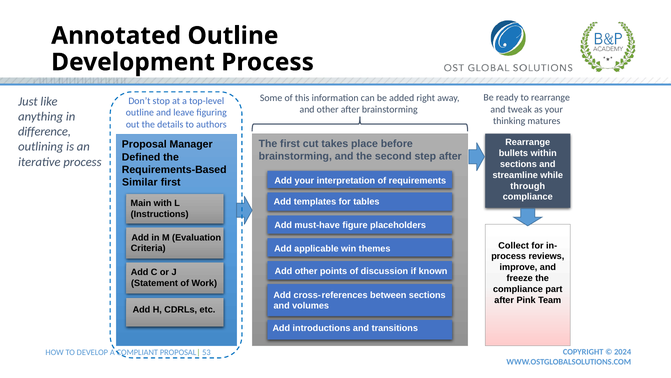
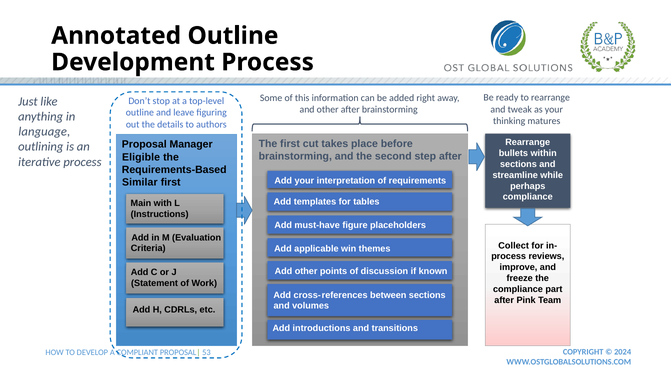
difference: difference -> language (44, 131)
Defined: Defined -> Eligible (141, 157)
through: through -> perhaps (528, 186)
